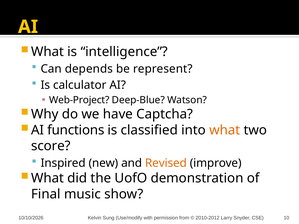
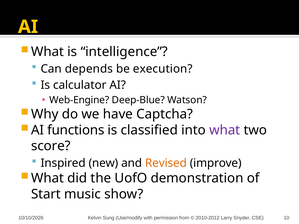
represent: represent -> execution (163, 69)
Web-Project: Web-Project -> Web-Engine (79, 100)
what colour: orange -> purple (225, 130)
Final: Final -> Start (46, 194)
